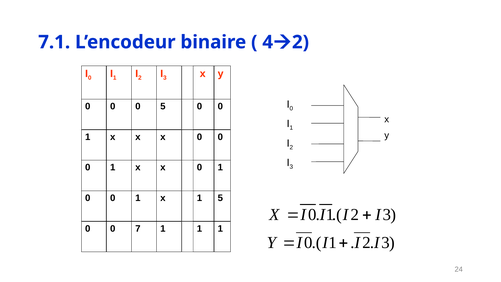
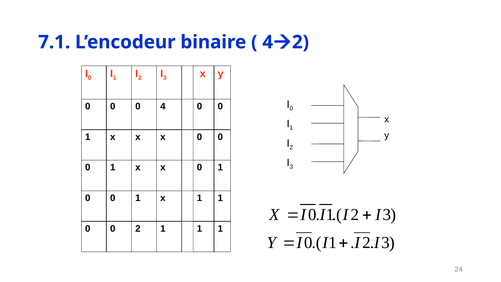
0 5: 5 -> 4 (163, 106)
x 1 5: 5 -> 1 (220, 198)
0 7: 7 -> 2 (138, 228)
